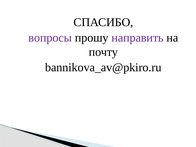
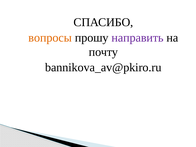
вопросы colour: purple -> orange (50, 38)
